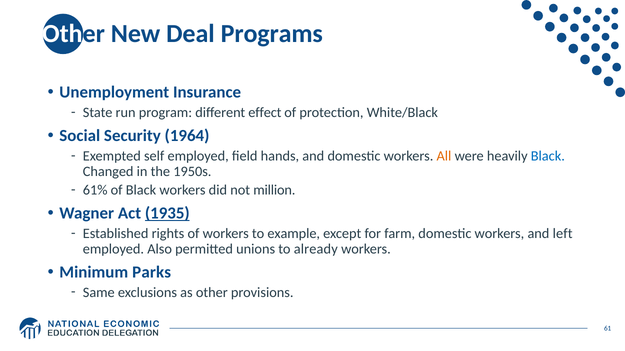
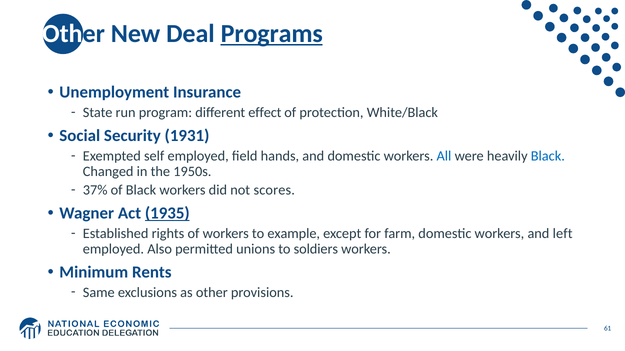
Programs underline: none -> present (272, 34)
1964: 1964 -> 1931 (187, 136)
All colour: orange -> blue (444, 156)
61%: 61% -> 37% (95, 190)
million: million -> scores (274, 190)
already: already -> soldiers (316, 249)
Parks: Parks -> Rents (152, 273)
